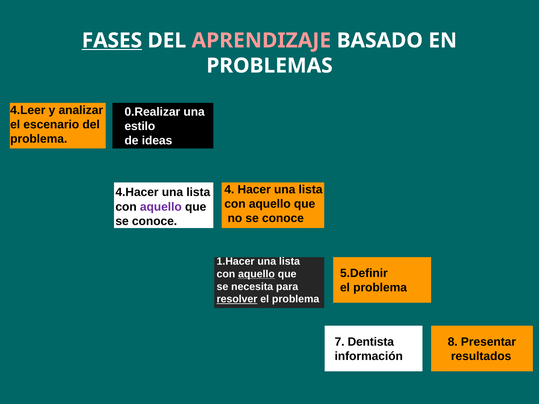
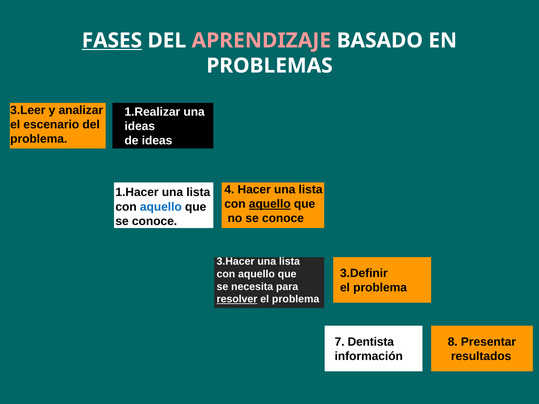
4.Leer: 4.Leer -> 3.Leer (28, 110)
0.Realizar: 0.Realizar -> 1.Realizar (152, 112)
estilo: estilo -> ideas (140, 126)
4.Hacer: 4.Hacer -> 1.Hacer (137, 192)
aquello underline: none -> present (270, 204)
aquello colour: purple -> blue (161, 207)
1.Hacer: 1.Hacer -> 3.Hacer (236, 262)
5.Definir: 5.Definir -> 3.Definir (364, 273)
aquello underline: present -> none (256, 274)
